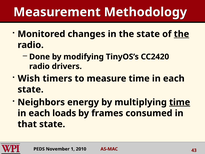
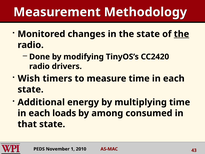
Neighbors: Neighbors -> Additional (41, 102)
time underline: present -> none (180, 102)
frames: frames -> among (107, 113)
